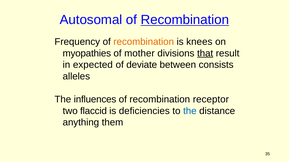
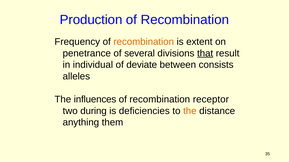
Autosomal: Autosomal -> Production (91, 20)
Recombination underline: present -> none (185, 20)
knees: knees -> extent (199, 42)
myopathies: myopathies -> penetrance (87, 53)
mother: mother -> several (140, 53)
expected: expected -> individual (93, 65)
flaccid: flaccid -> during (94, 111)
the colour: blue -> orange (190, 111)
